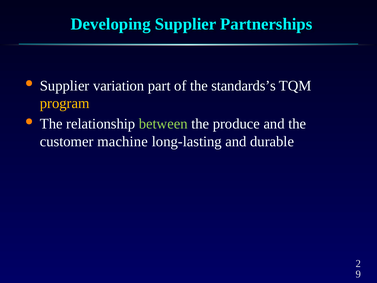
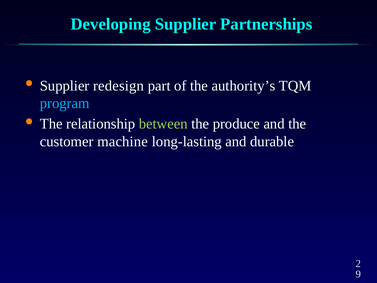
variation: variation -> redesign (119, 86)
standards’s: standards’s -> authority’s (243, 86)
program colour: yellow -> light blue (65, 103)
